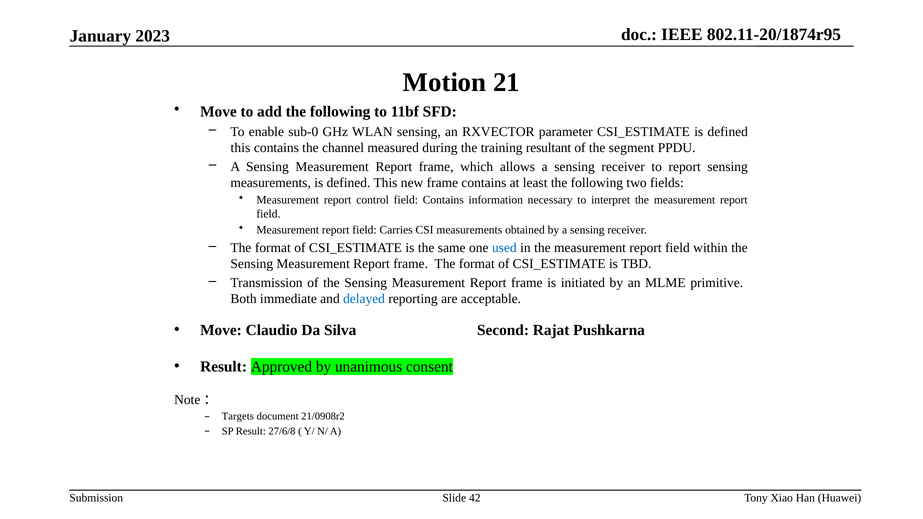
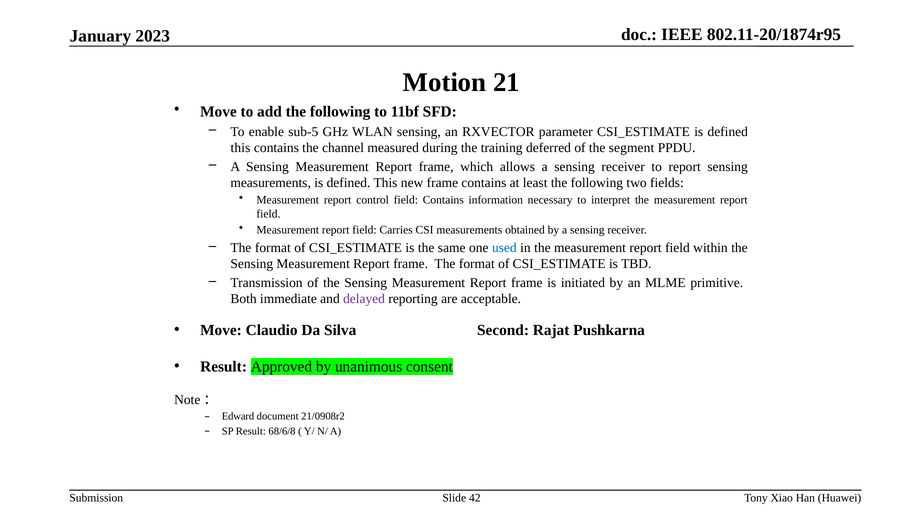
sub-0: sub-0 -> sub-5 (303, 132)
resultant: resultant -> deferred (548, 148)
delayed colour: blue -> purple (364, 299)
Targets: Targets -> Edward (238, 416)
27/6/8: 27/6/8 -> 68/6/8 (282, 431)
